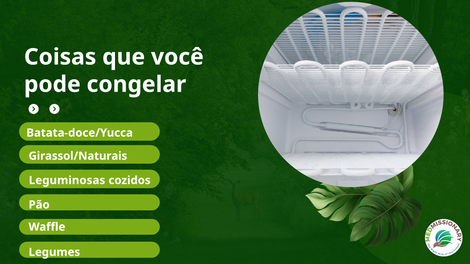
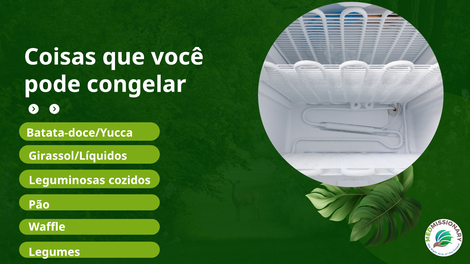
Girassol/Naturais: Girassol/Naturais -> Girassol/Líquidos (78, 156)
